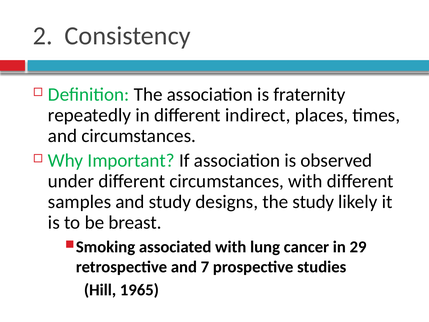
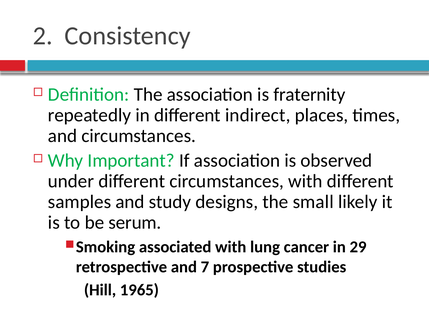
the study: study -> small (313, 202)
breast: breast -> serum (135, 222)
